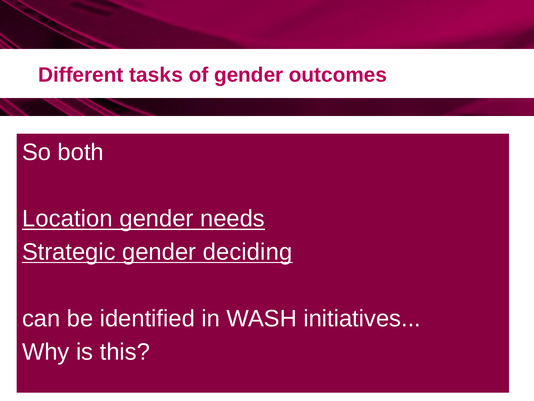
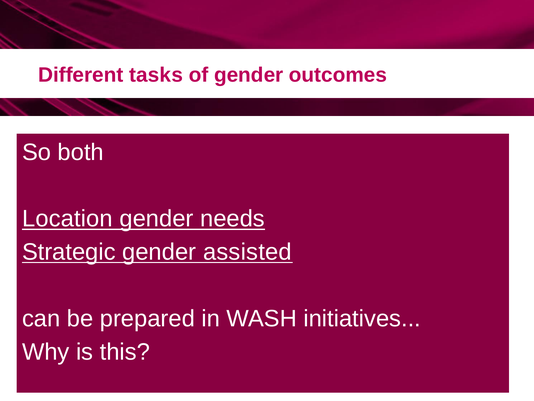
deciding: deciding -> assisted (247, 252)
identified: identified -> prepared (147, 318)
